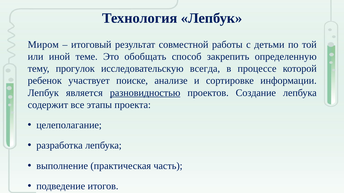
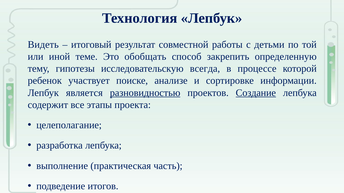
Миром: Миром -> Видеть (43, 45)
прогулок: прогулок -> гипотезы (75, 69)
Создание underline: none -> present (256, 93)
